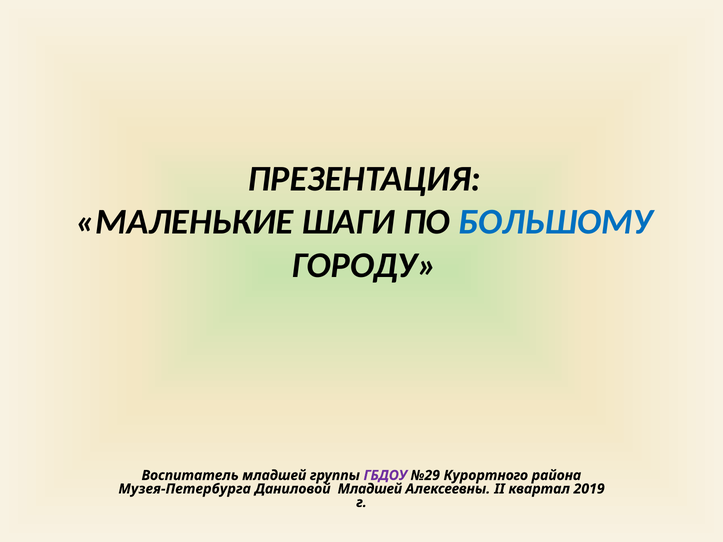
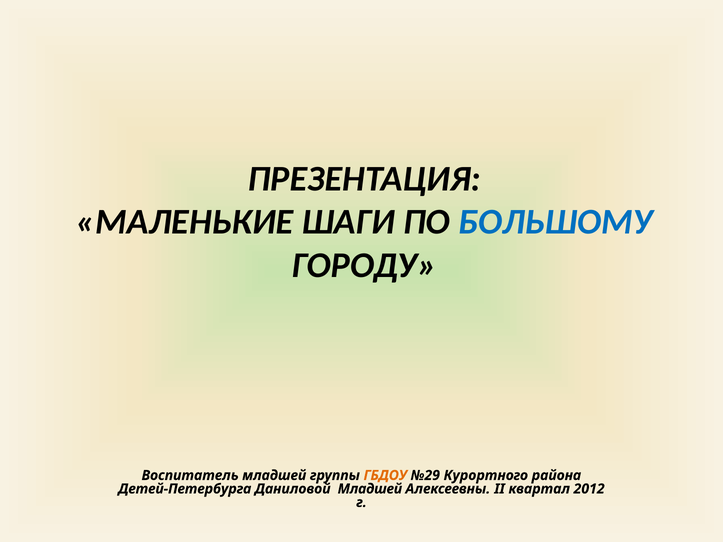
ГБДОУ colour: purple -> orange (385, 476)
Музея-Петербурга: Музея-Петербурга -> Детей-Петербурга (185, 489)
2019: 2019 -> 2012 (589, 489)
